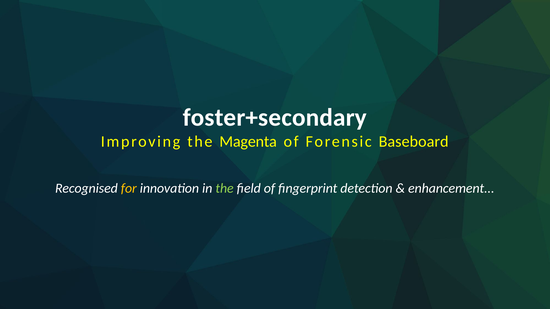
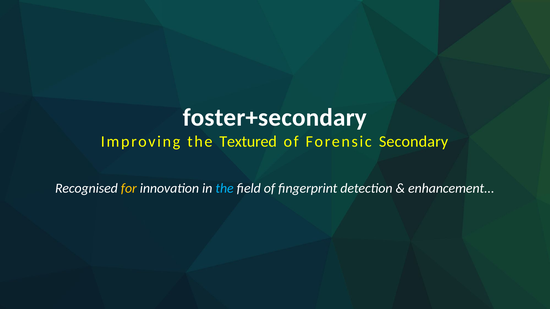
Magenta: Magenta -> Textured (248, 142)
Baseboard: Baseboard -> Secondary (414, 142)
the colour: light green -> light blue (225, 189)
